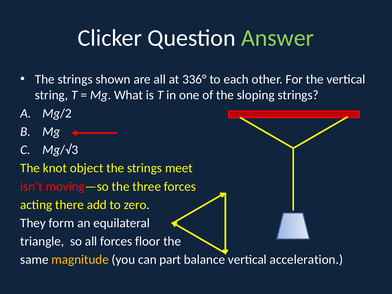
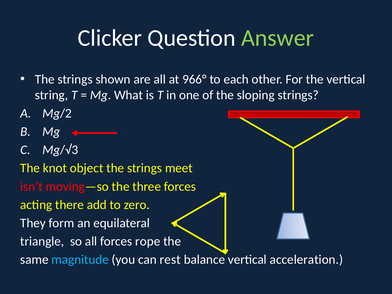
336°: 336° -> 966° (194, 79)
floor: floor -> rope (148, 241)
magnitude colour: yellow -> light blue (80, 260)
part: part -> rest (170, 260)
